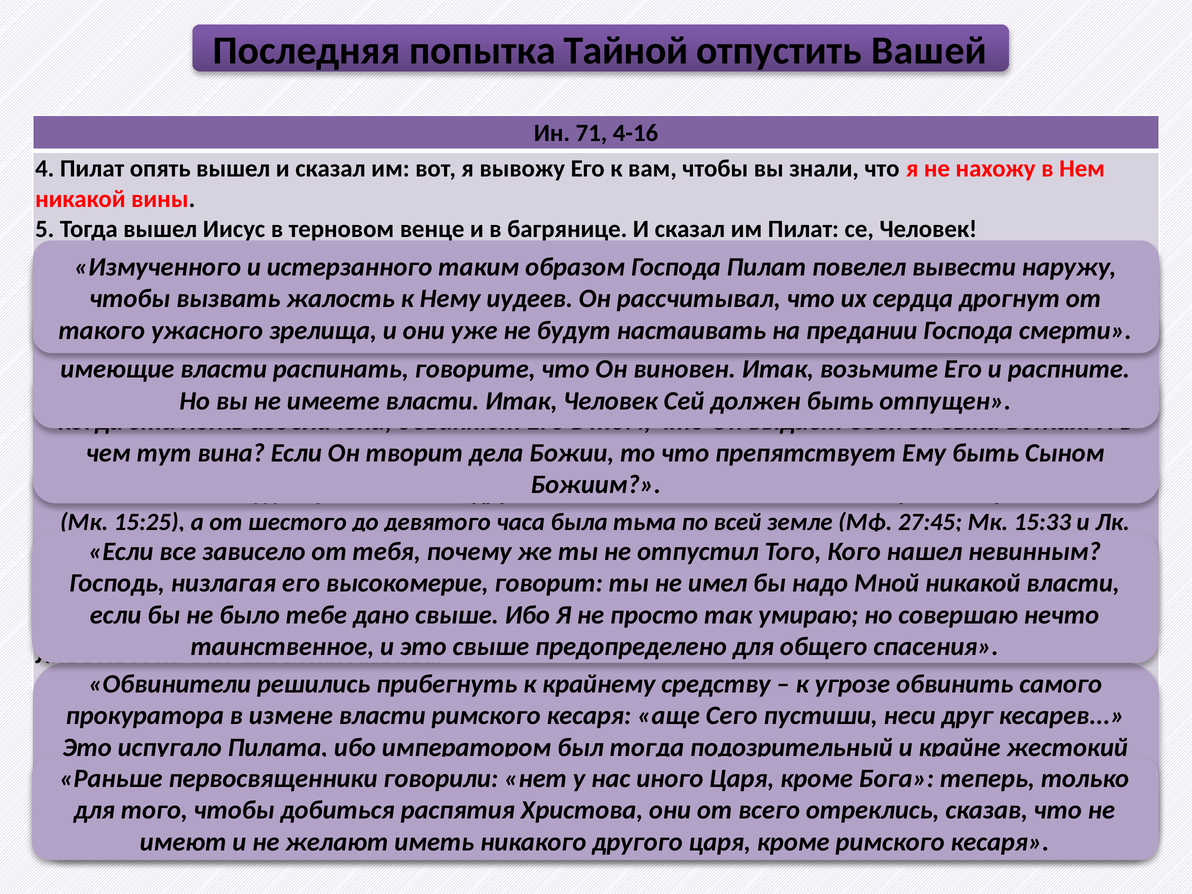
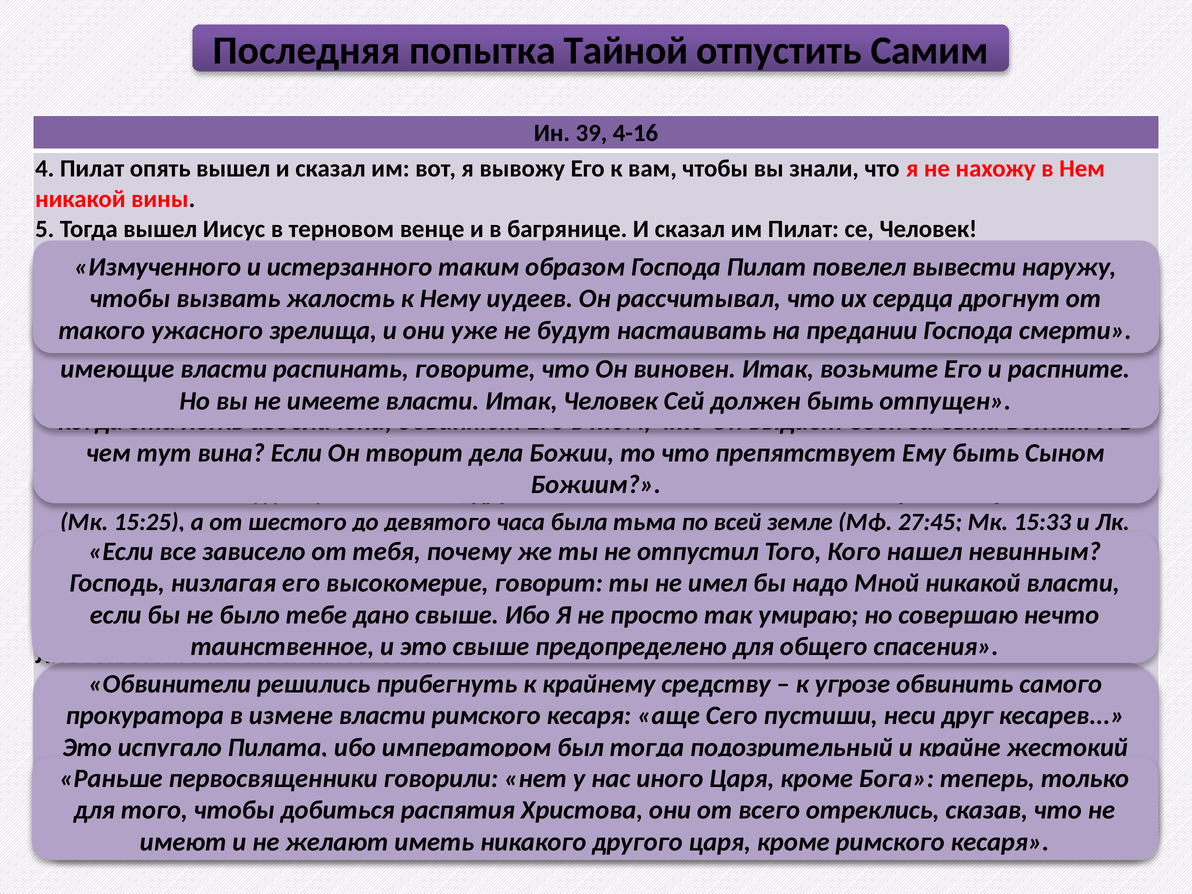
Вашей: Вашей -> Самим (930, 51)
71: 71 -> 39 (591, 133)
